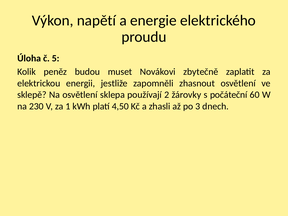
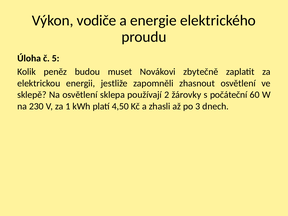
napětí: napětí -> vodiče (97, 20)
